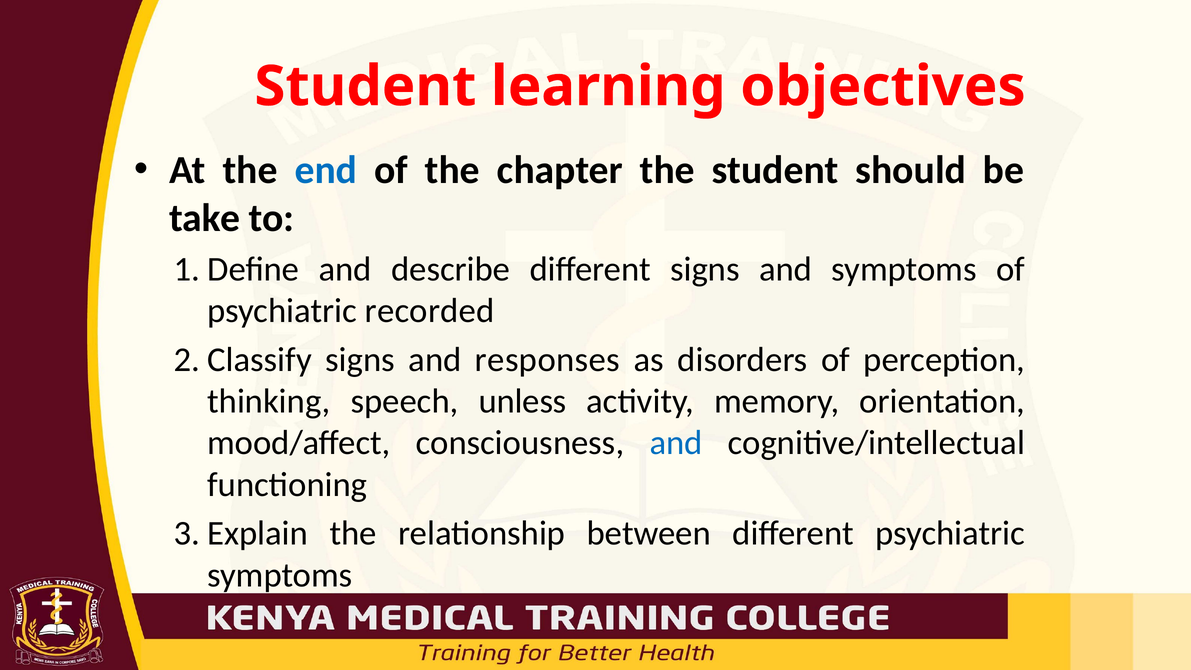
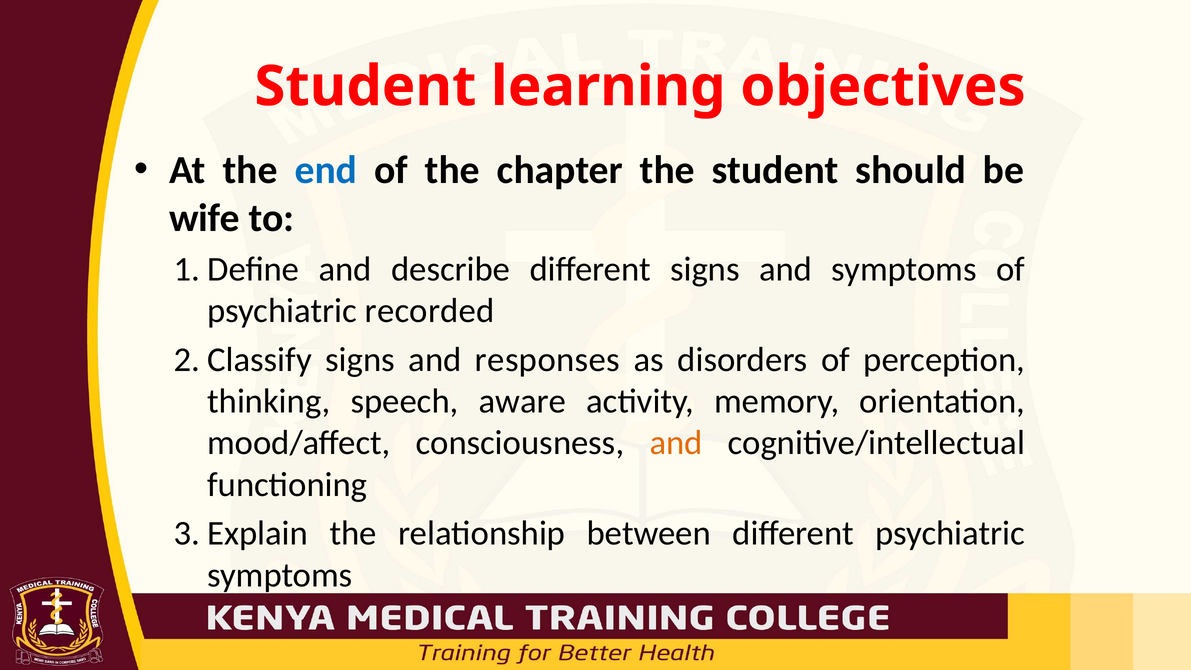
take: take -> wife (205, 218)
unless: unless -> aware (522, 401)
and colour: blue -> orange (676, 443)
